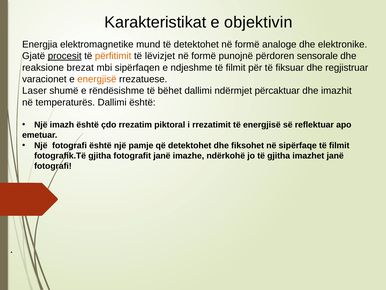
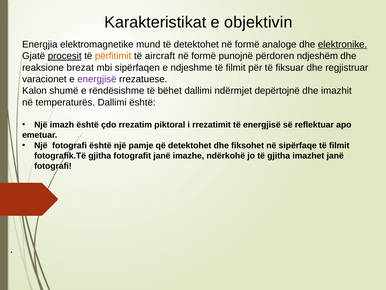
elektronike underline: none -> present (343, 44)
lëvizjet: lëvizjet -> aircraft (160, 56)
sensorale: sensorale -> ndjeshëm (317, 56)
energjisë colour: orange -> purple (97, 79)
Laser: Laser -> Kalon (34, 91)
përcaktuar: përcaktuar -> depërtojnë (277, 91)
